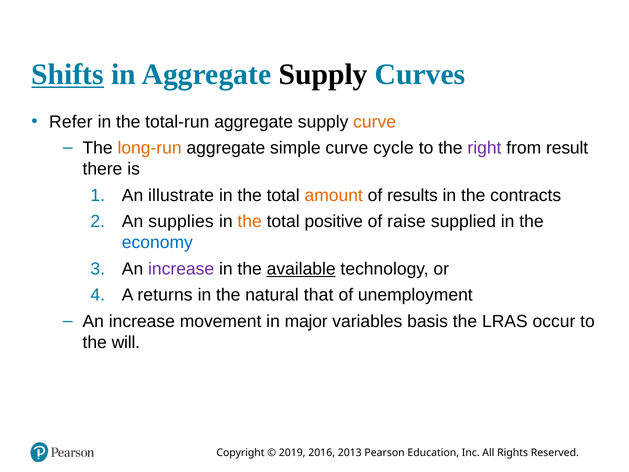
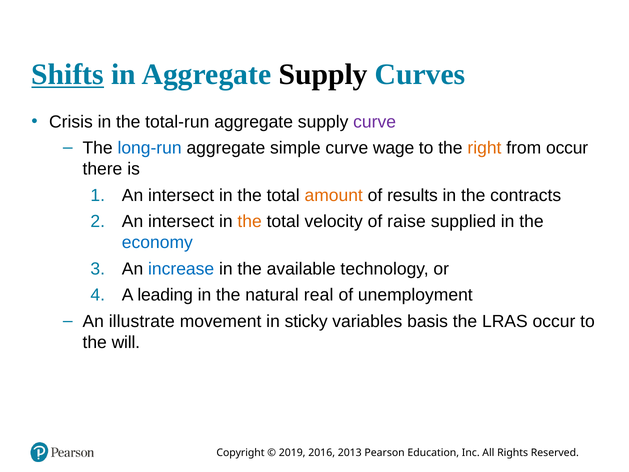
Refer: Refer -> Crisis (71, 122)
curve colour: orange -> purple (375, 122)
long-run colour: orange -> blue (150, 148)
cycle: cycle -> wage (394, 148)
right colour: purple -> orange (484, 148)
from result: result -> occur (567, 148)
illustrate: illustrate -> intersect (181, 195)
supplies: supplies -> intersect (181, 221)
positive: positive -> velocity (334, 221)
increase colour: purple -> blue (181, 269)
available underline: present -> none (301, 269)
returns: returns -> leading (165, 295)
that: that -> real (319, 295)
increase: increase -> illustrate (142, 321)
major: major -> sticky (306, 321)
